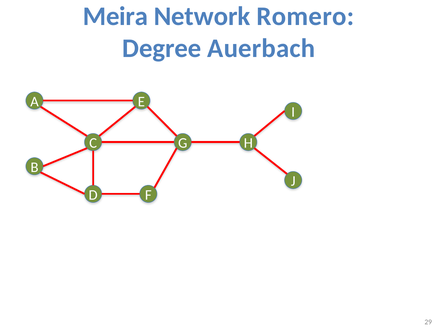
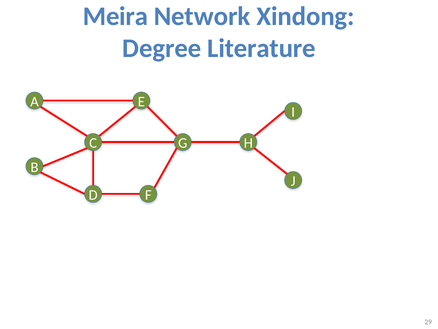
Romero: Romero -> Xindong (306, 16)
Auerbach: Auerbach -> Literature (261, 48)
